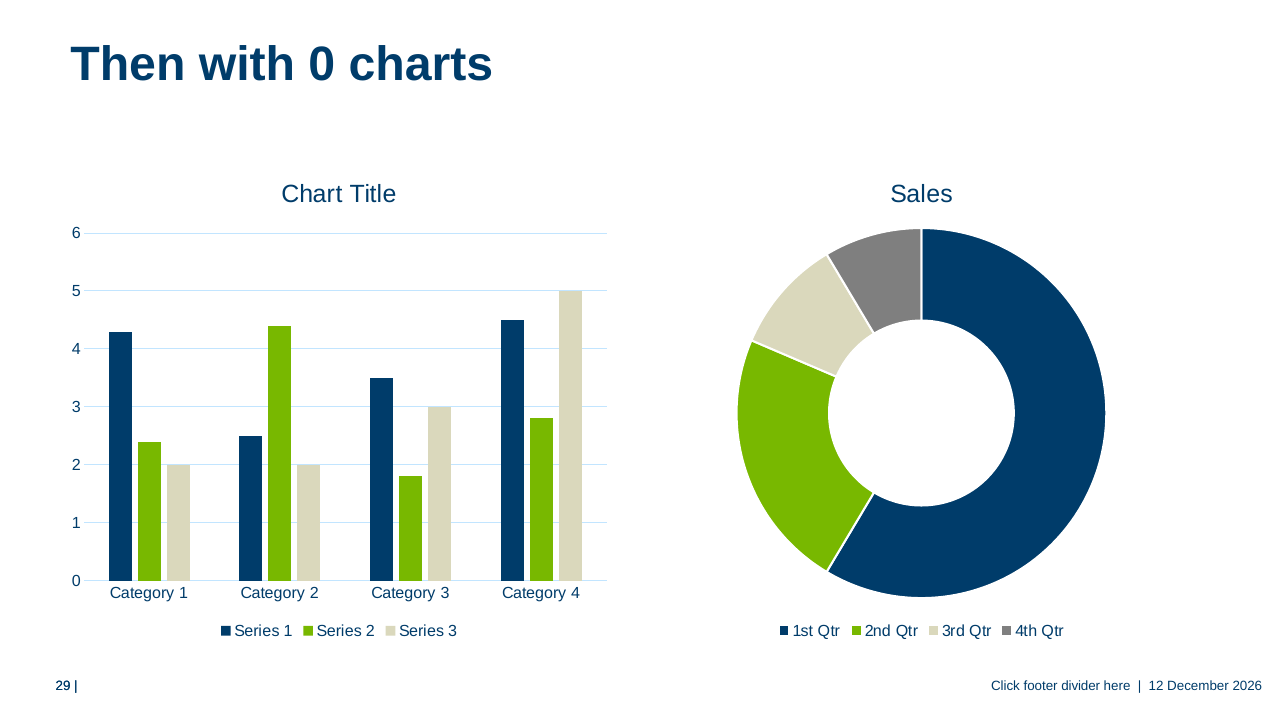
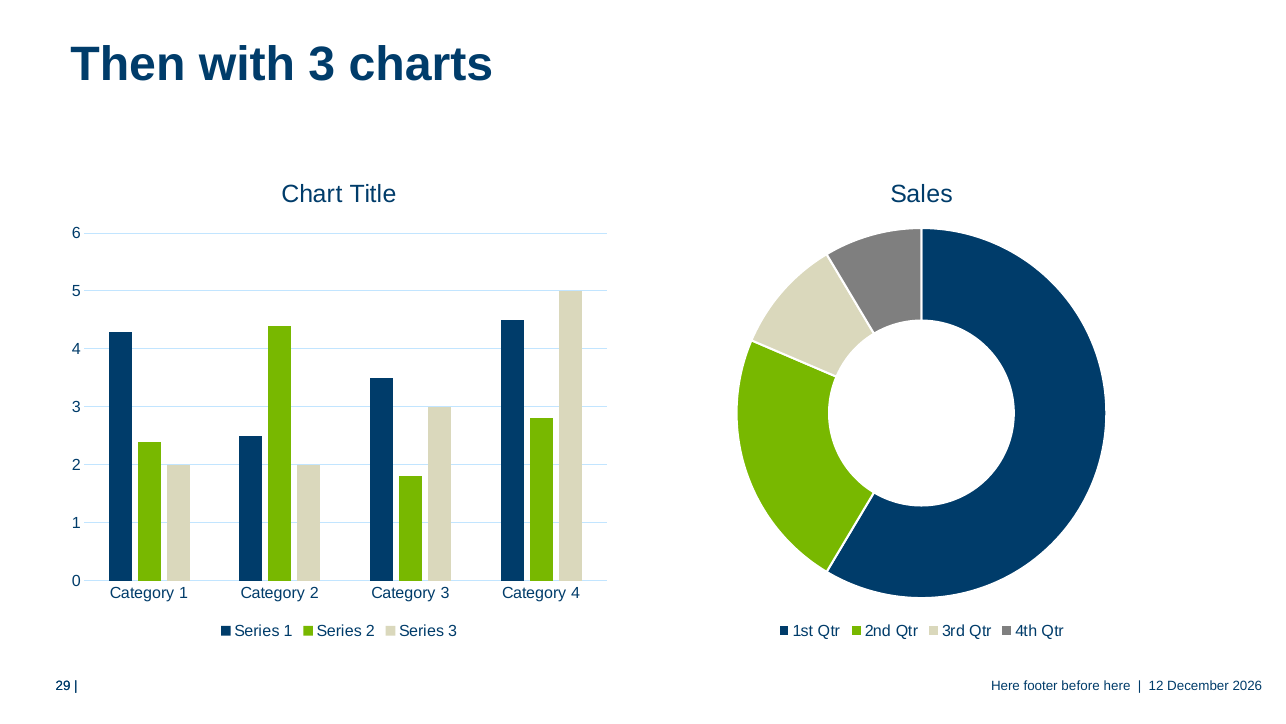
with 0: 0 -> 3 (322, 65)
Click: Click -> Here (1005, 685)
divider: divider -> before (1081, 685)
